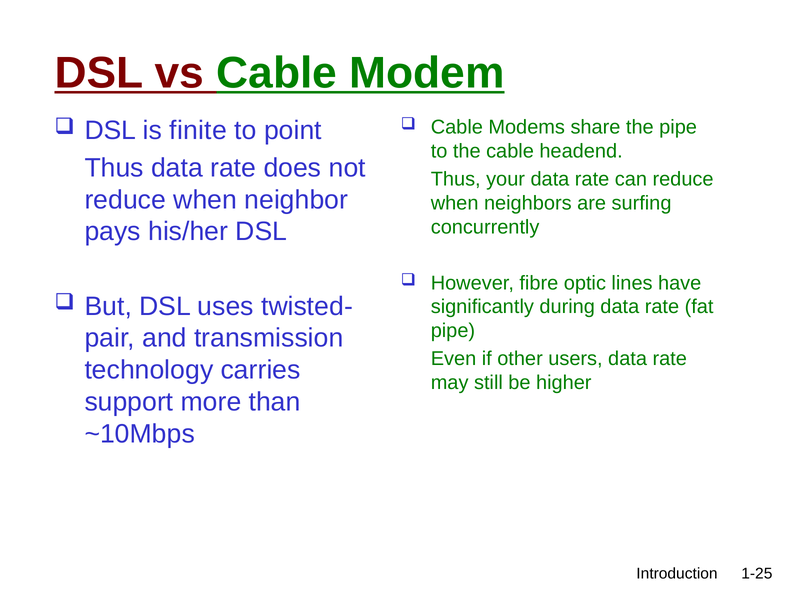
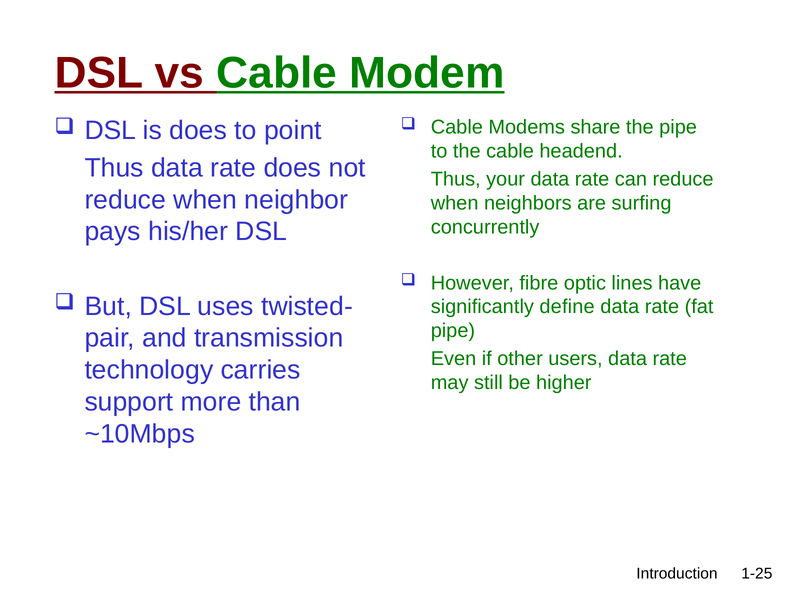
is finite: finite -> does (198, 131)
during: during -> define (567, 307)
